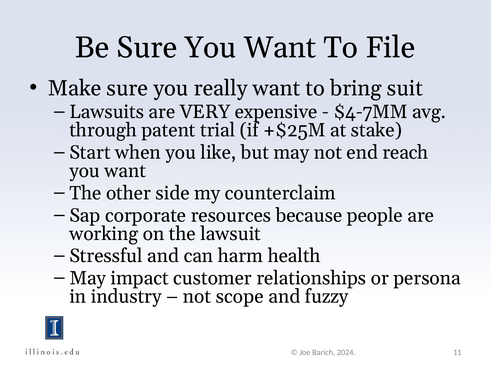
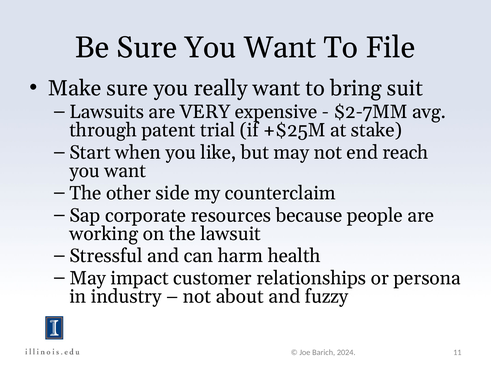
$4-7MM: $4-7MM -> $2-7MM (371, 112)
scope: scope -> about (240, 296)
